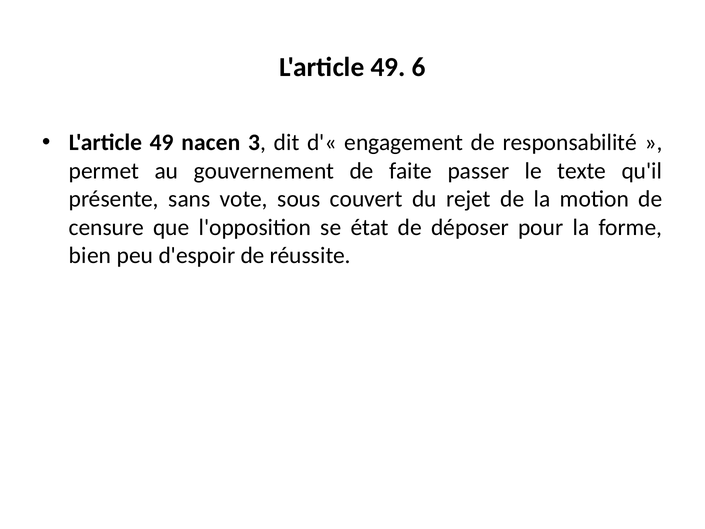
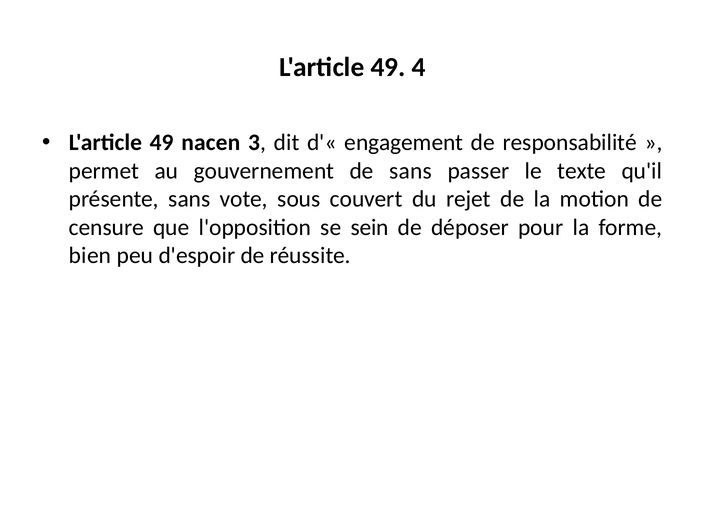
6: 6 -> 4 (419, 67)
de faite: faite -> sans (410, 171)
état: état -> sein (370, 227)
